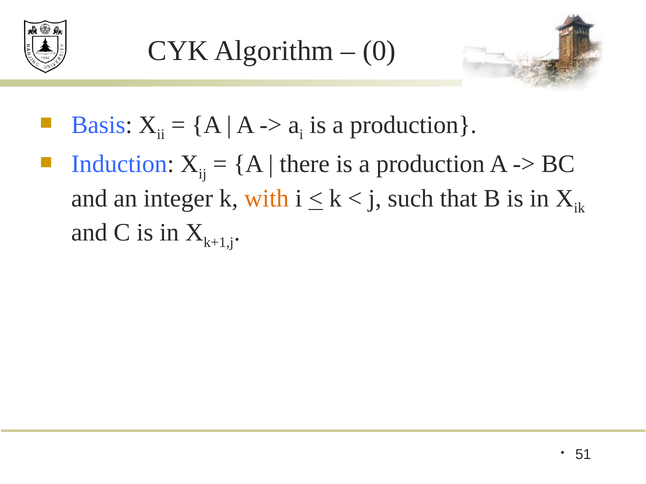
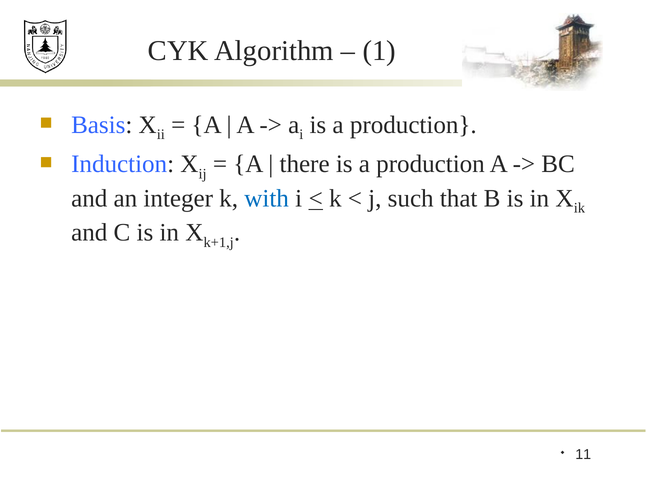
0: 0 -> 1 (379, 51)
with colour: orange -> blue (267, 199)
51: 51 -> 11 (583, 455)
